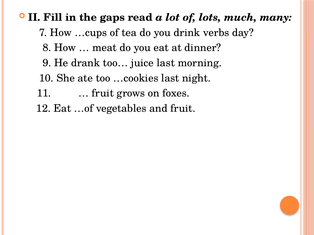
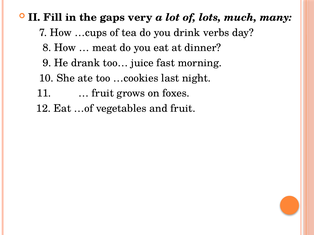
read: read -> very (140, 18)
juice last: last -> fast (166, 63)
